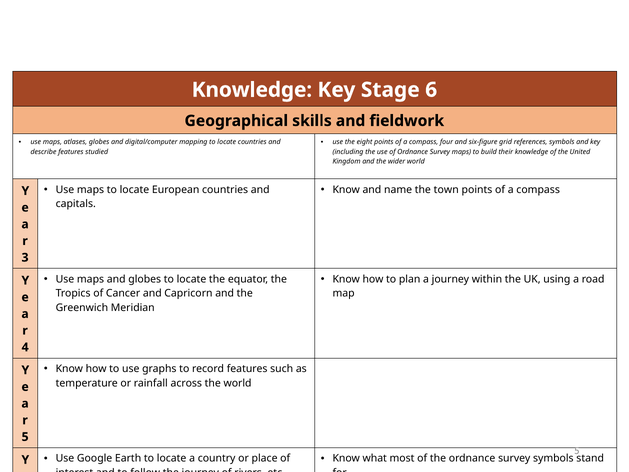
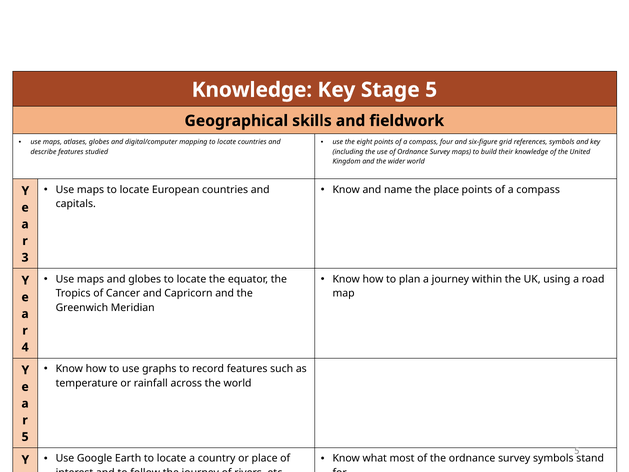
Stage 6: 6 -> 5 (431, 90)
the town: town -> place (446, 190)
